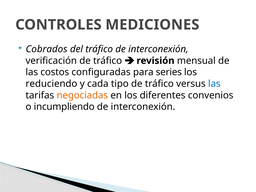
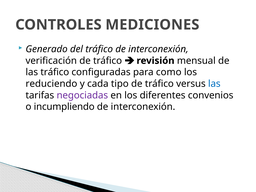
Cobrados: Cobrados -> Generado (47, 49)
las costos: costos -> tráfico (55, 72)
series: series -> como (169, 72)
negociadas colour: orange -> purple (82, 95)
